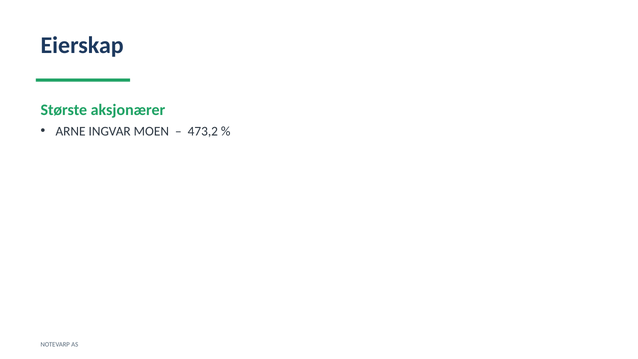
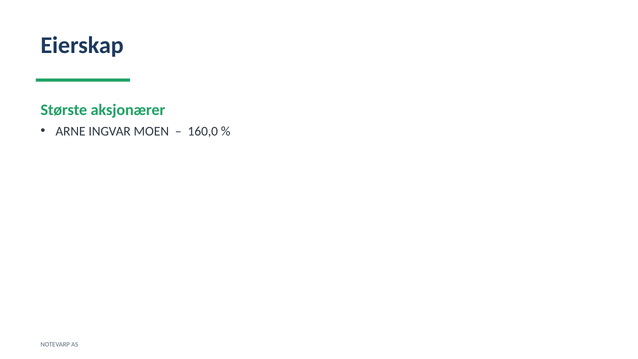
473,2: 473,2 -> 160,0 (203, 131)
